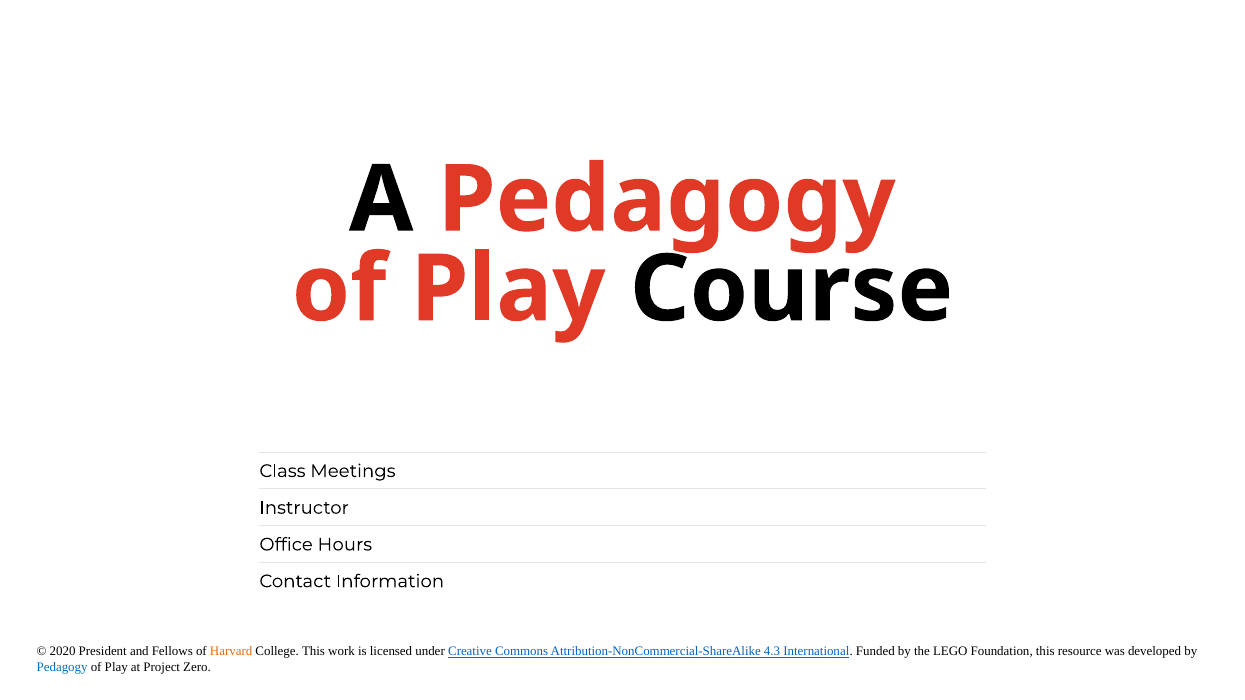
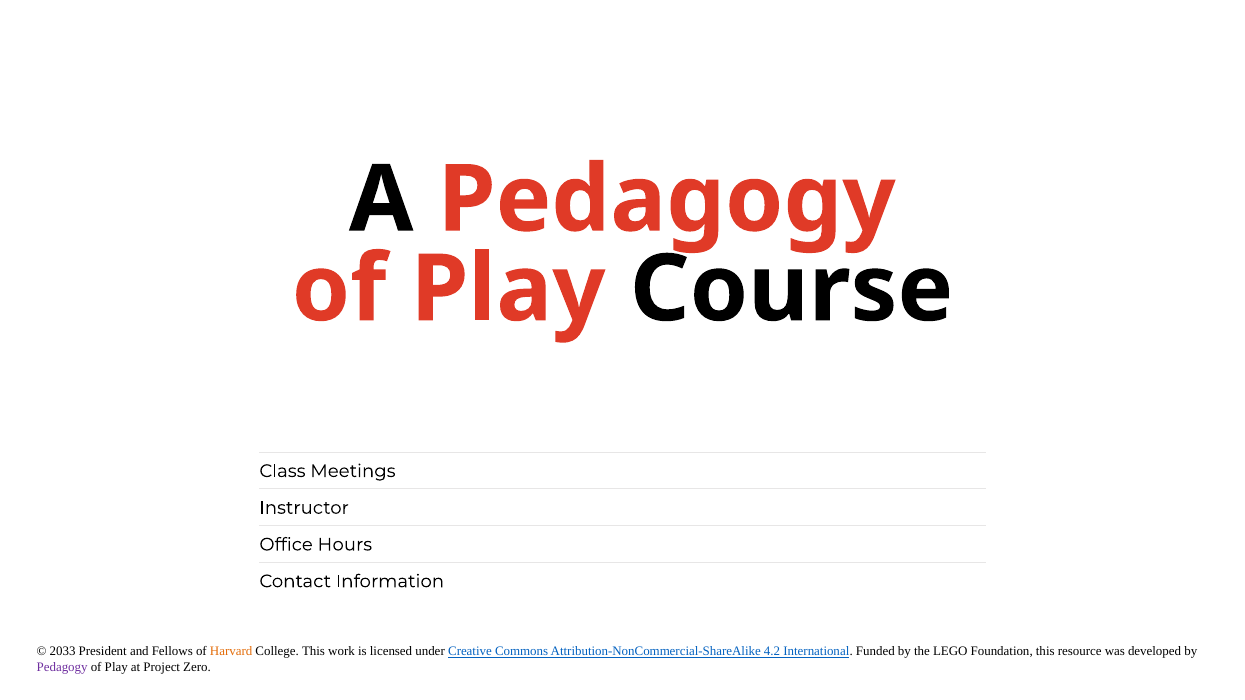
2020: 2020 -> 2033 (63, 652)
4.3: 4.3 -> 4.2 (772, 652)
Pedagogy colour: blue -> purple (62, 667)
